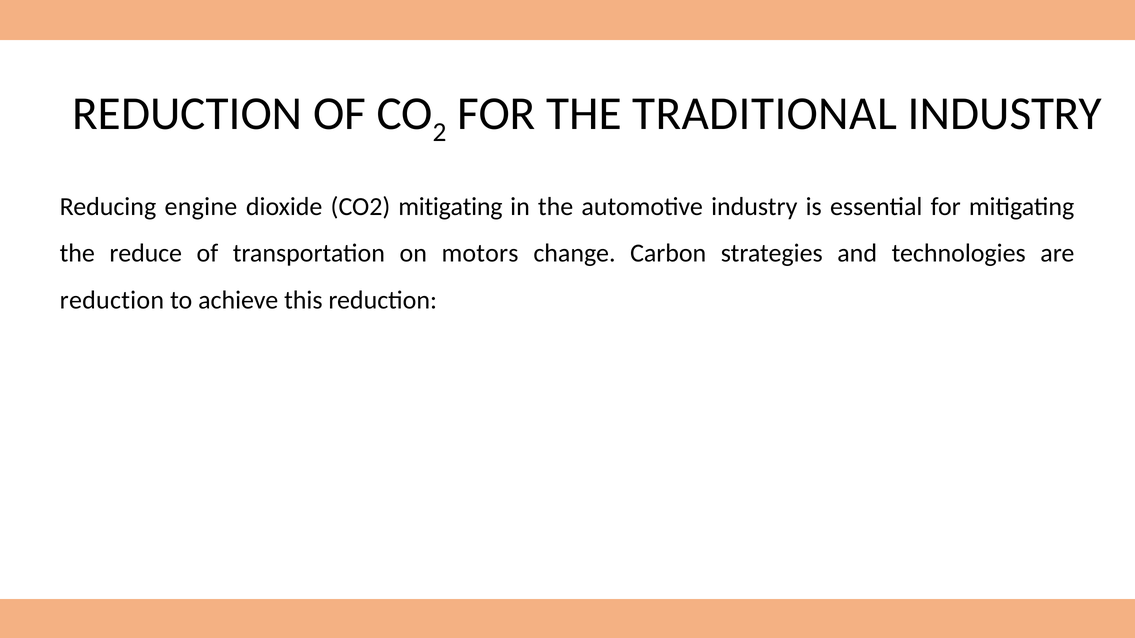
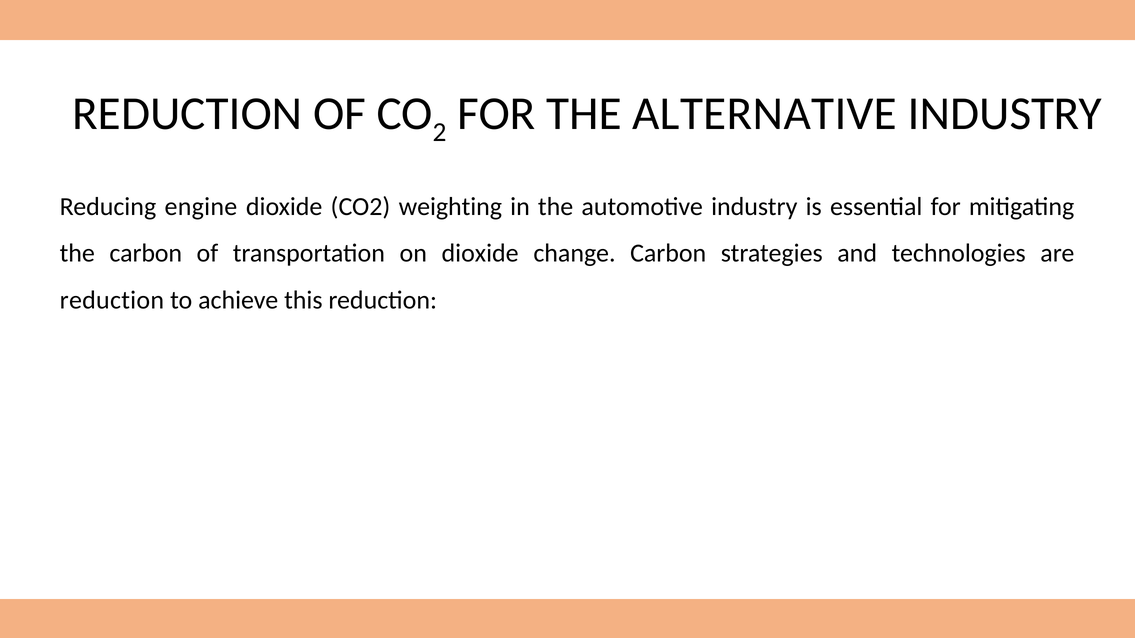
TRADITIONAL: TRADITIONAL -> ALTERNATIVE (765, 114)
CO2 mitigating: mitigating -> weighting (450, 207)
the reduce: reduce -> carbon (146, 253)
on motors: motors -> dioxide (480, 253)
